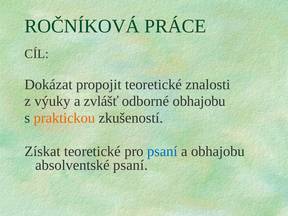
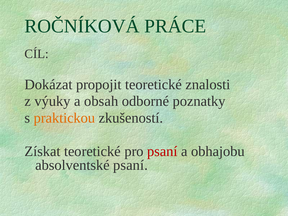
zvlášť: zvlášť -> obsah (101, 101)
odborné obhajobu: obhajobu -> poznatky (199, 101)
psaní colour: blue -> red (162, 151)
